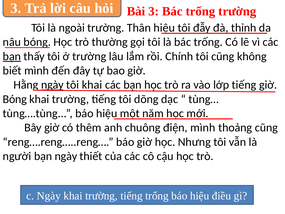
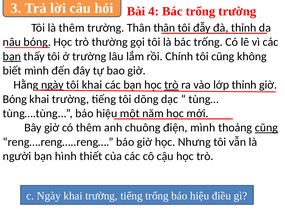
Bài 3: 3 -> 4 (154, 11)
là ngoài: ngoài -> thêm (72, 28)
Thân hiệu: hiệu -> thân (164, 28)
trò underline: none -> present (172, 85)
lớp tiếng: tiếng -> thỉnh (244, 85)
cũng underline: none -> present (266, 128)
bạn ngày: ngày -> hình (66, 156)
